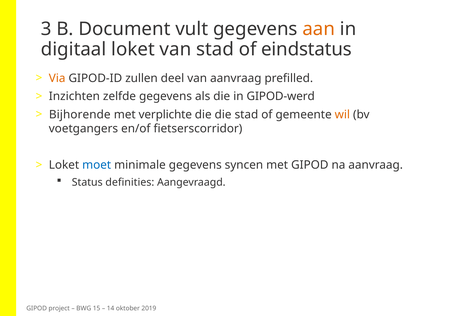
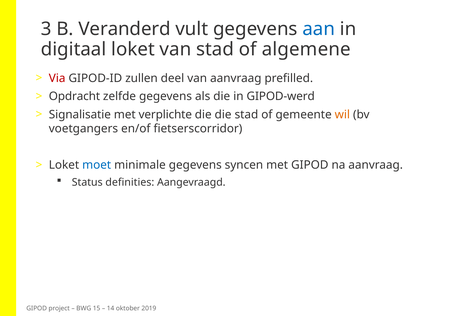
Document: Document -> Veranderd (125, 29)
aan colour: orange -> blue (319, 29)
eindstatus: eindstatus -> algemene (306, 49)
Via colour: orange -> red (57, 78)
Inzichten: Inzichten -> Opdracht (74, 97)
Bijhorende: Bijhorende -> Signalisatie (80, 115)
